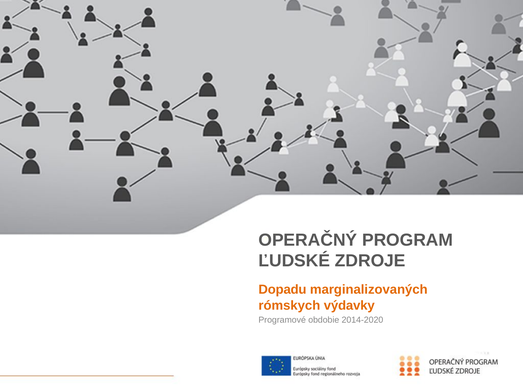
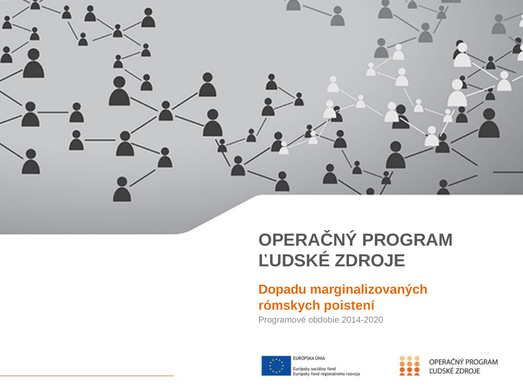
výdavky: výdavky -> poistení (349, 306)
